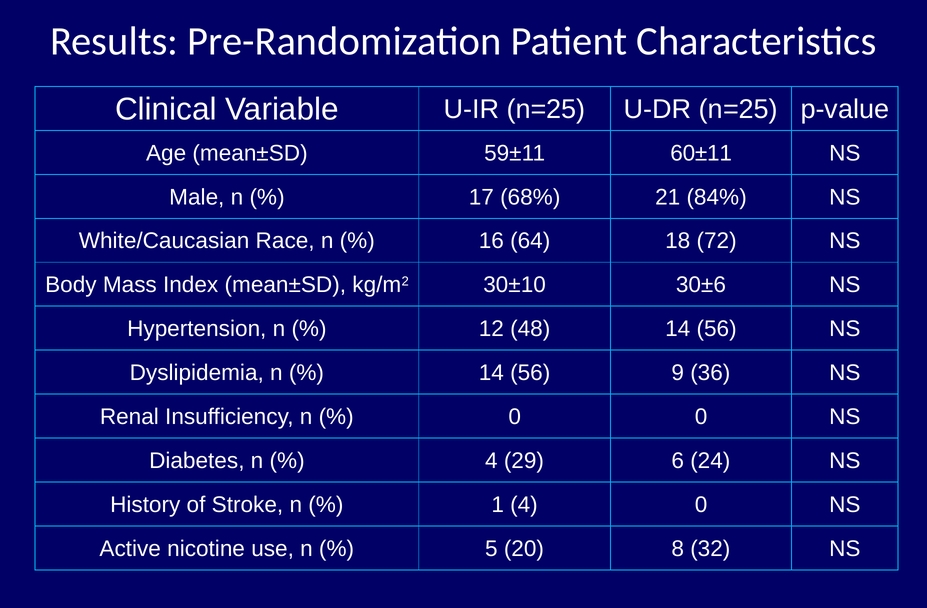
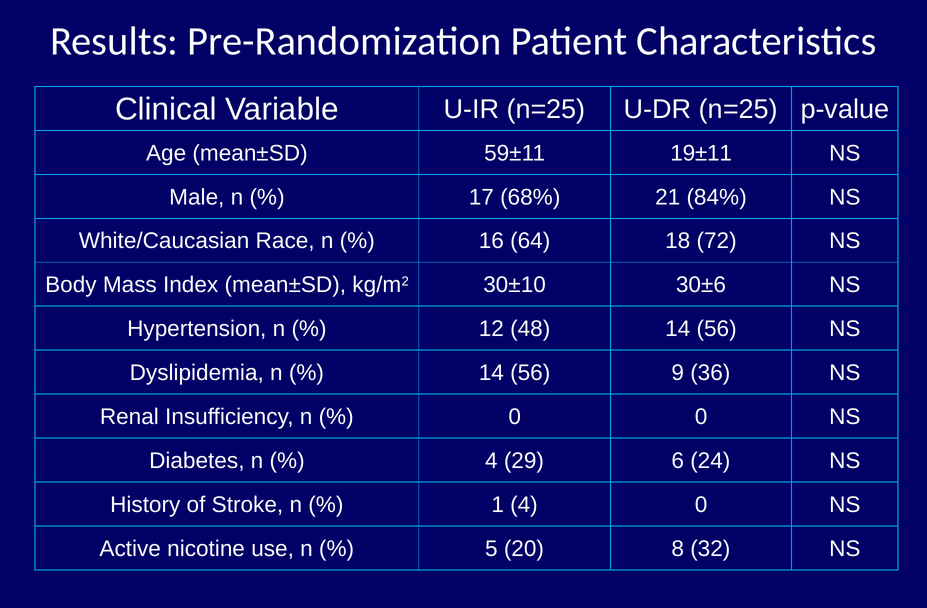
60±11: 60±11 -> 19±11 (701, 153)
